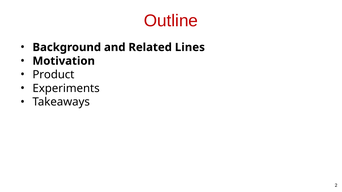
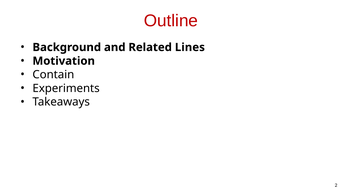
Product: Product -> Contain (53, 75)
